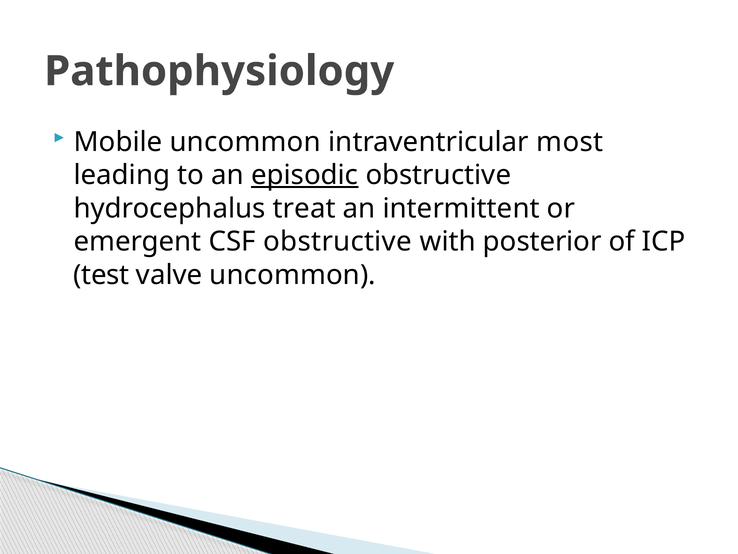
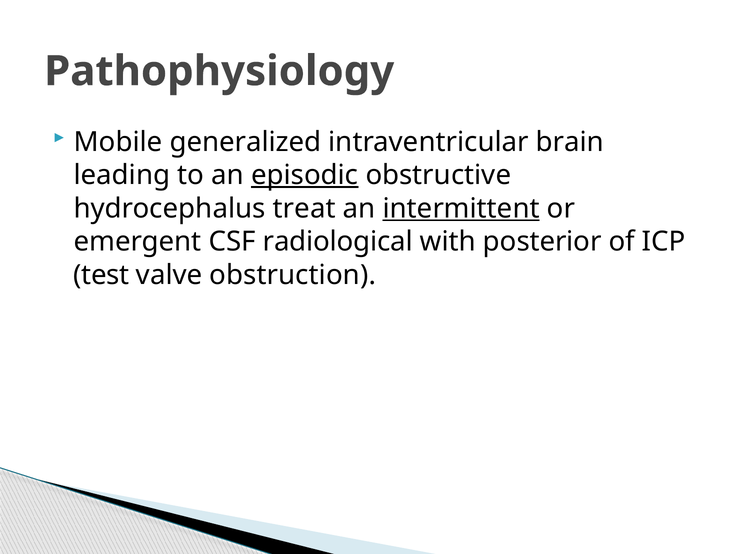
Mobile uncommon: uncommon -> generalized (245, 142)
most: most -> brain (570, 142)
intermittent underline: none -> present (461, 208)
CSF obstructive: obstructive -> radiological (338, 241)
valve uncommon: uncommon -> obstruction (293, 275)
